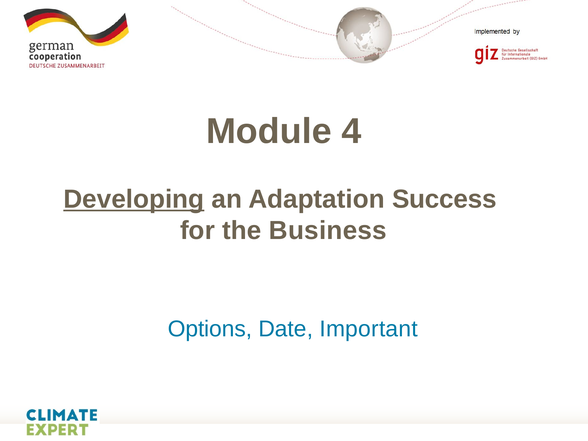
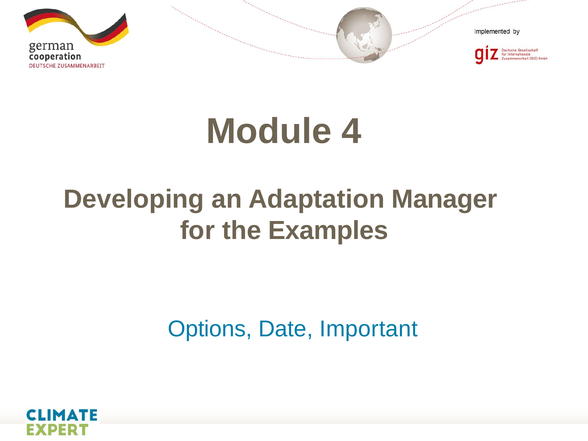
Developing underline: present -> none (134, 199)
Success: Success -> Manager (444, 199)
Business: Business -> Examples (328, 231)
